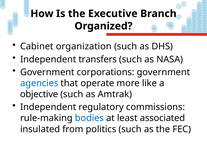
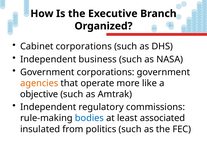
Cabinet organization: organization -> corporations (84, 47)
transfers: transfers -> business (98, 59)
agencies colour: blue -> orange (39, 83)
